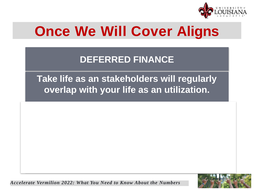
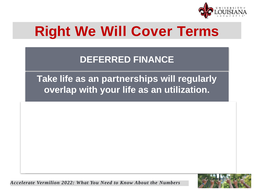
Once: Once -> Right (53, 32)
Aligns: Aligns -> Terms (198, 32)
stakeholders: stakeholders -> partnerships (130, 79)
